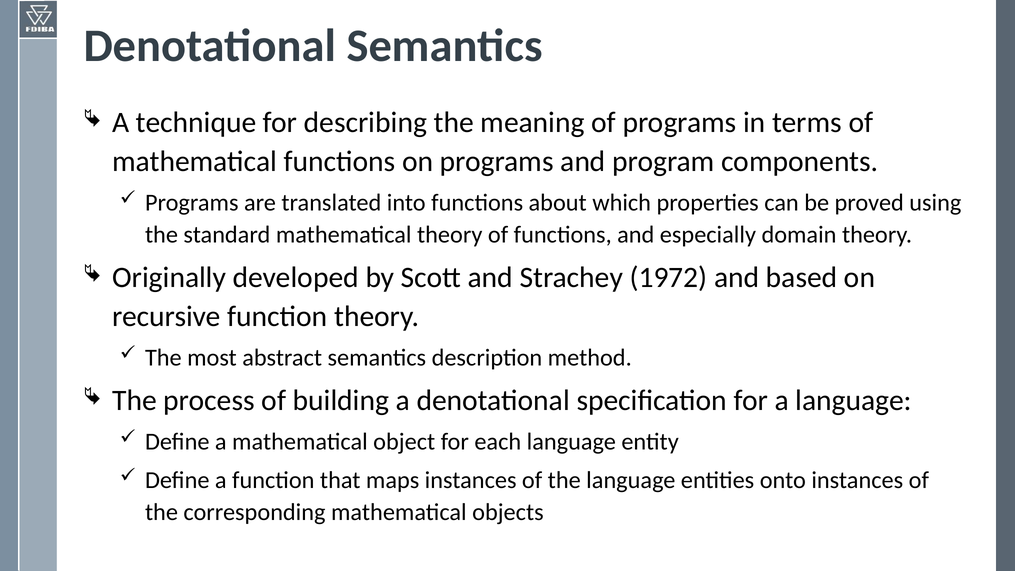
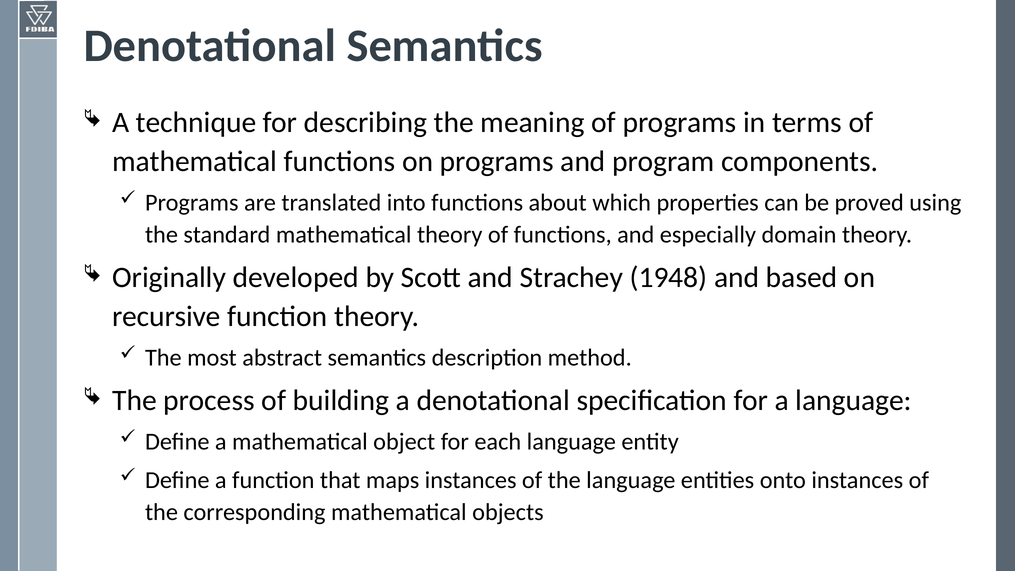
1972: 1972 -> 1948 (669, 277)
